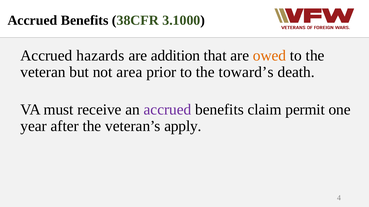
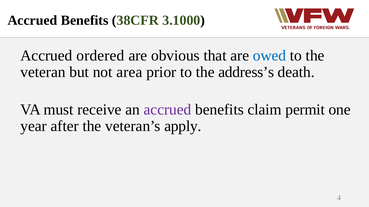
hazards: hazards -> ordered (100, 56)
addition: addition -> obvious (175, 56)
owed colour: orange -> blue (270, 56)
toward’s: toward’s -> address’s (246, 72)
